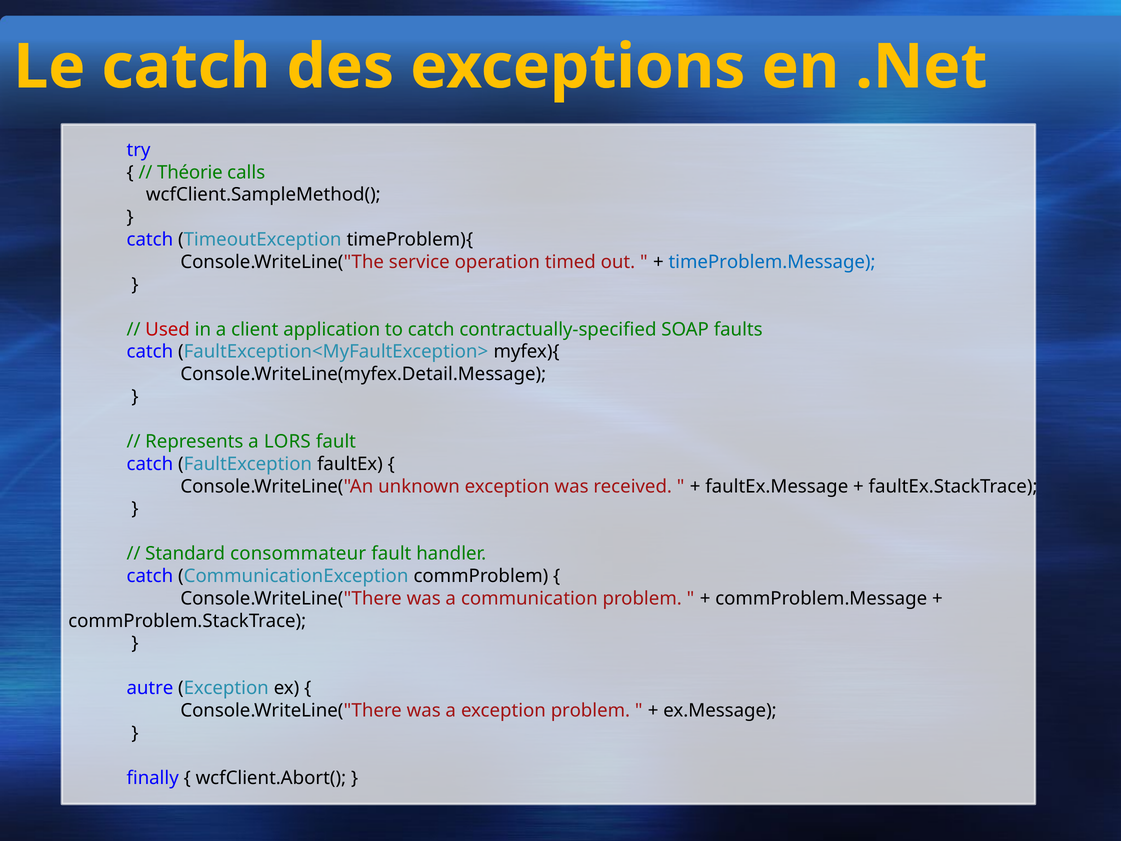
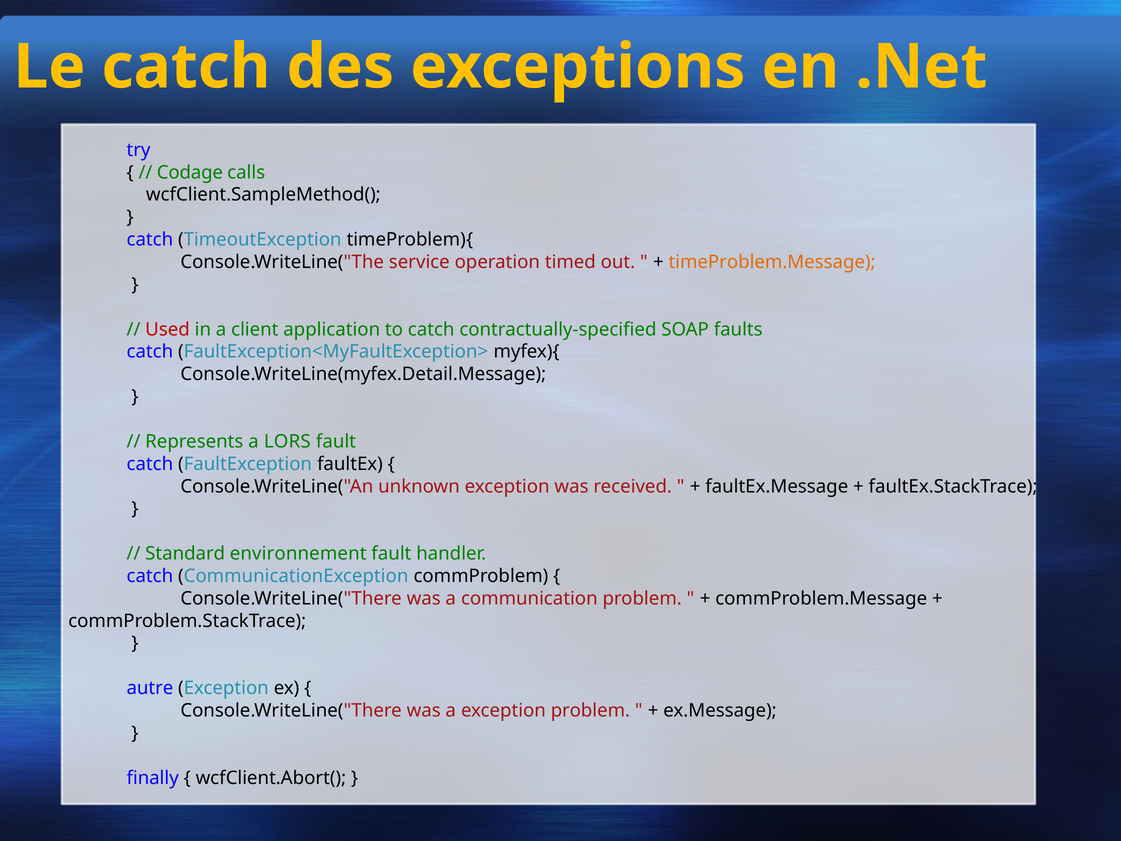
Théorie: Théorie -> Codage (190, 172)
timeProblem.Message colour: blue -> orange (772, 262)
consommateur: consommateur -> environnement (298, 553)
